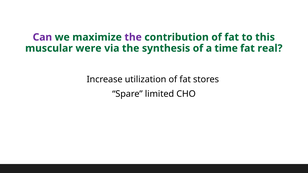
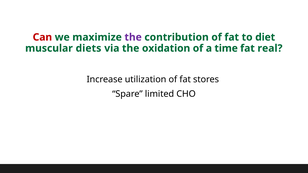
Can colour: purple -> red (42, 37)
this: this -> diet (265, 37)
were: were -> diets (88, 48)
synthesis: synthesis -> oxidation (166, 48)
